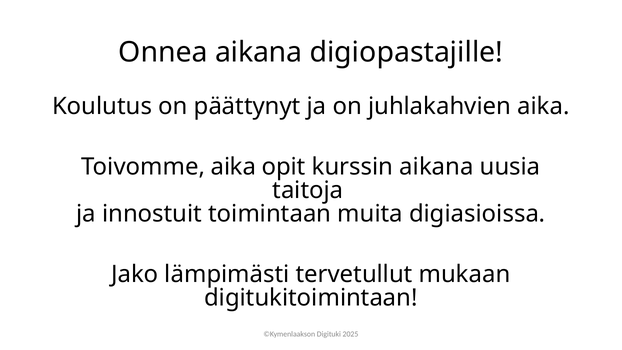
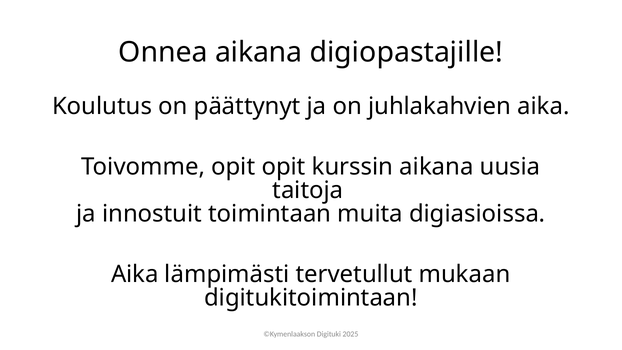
Toivomme aika: aika -> opit (233, 167)
Jako: Jako -> Aika (135, 274)
